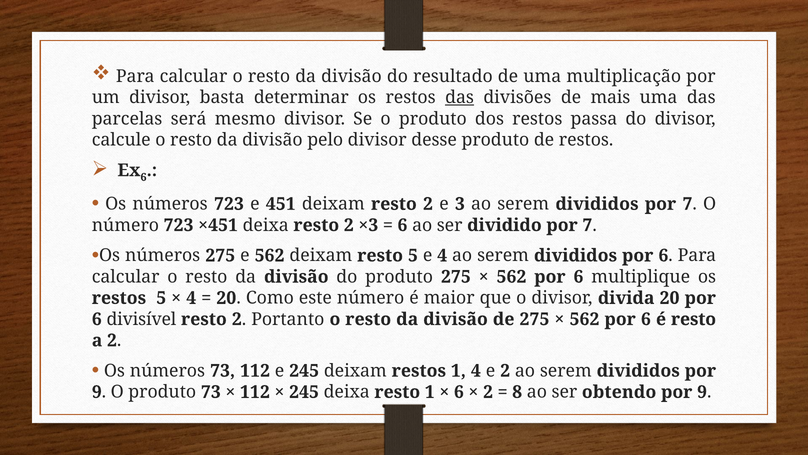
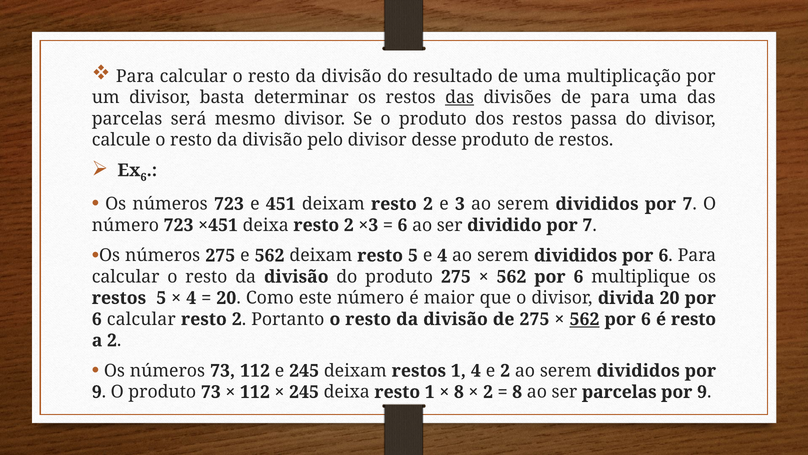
de mais: mais -> para (610, 97)
6 divisível: divisível -> calcular (141, 319)
562 underline: none -> present (584, 319)
6: 6 -> 8 (459, 392)
ser obtendo: obtendo -> parcelas (619, 392)
